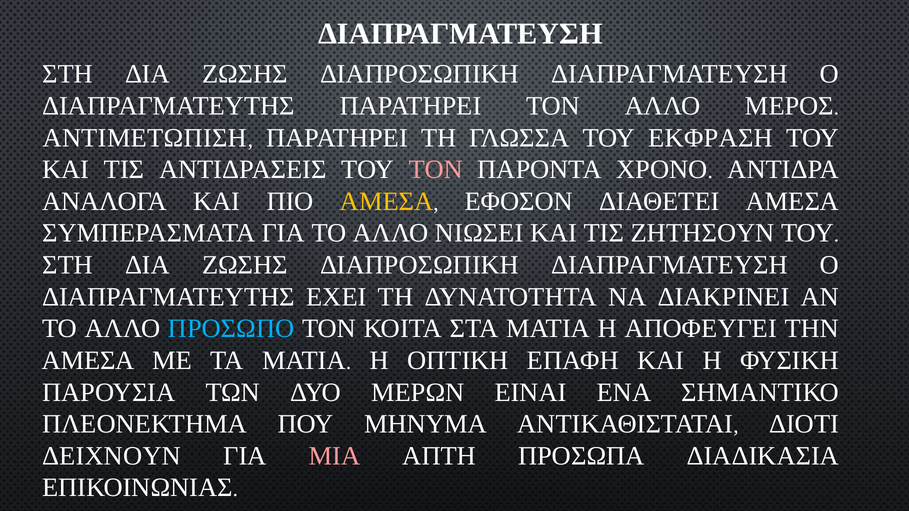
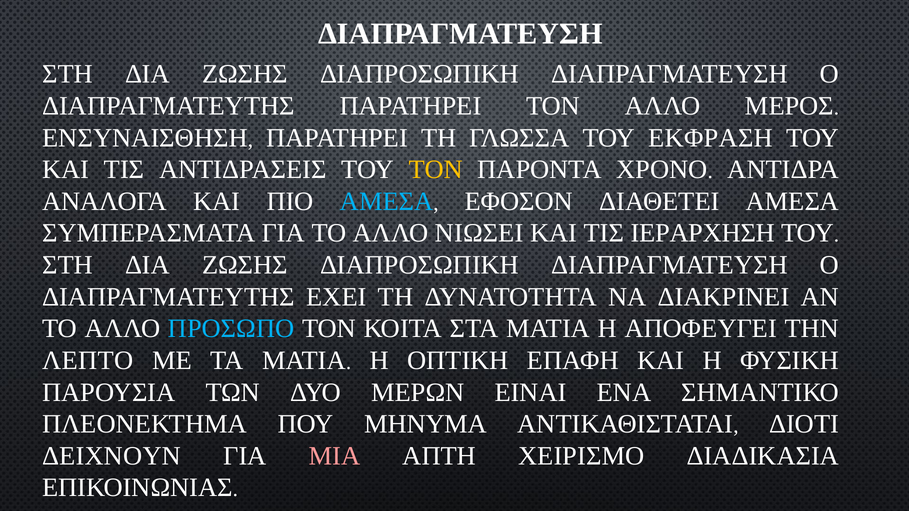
ΑΝΤΙΜΕΤΩΠΙΣΗ: ΑΝΤΙΜΕΤΩΠΙΣΗ -> ΕΝΣΥΝΑΙΣΘΗΣΗ (145, 138)
ΤΟΝ colour: pink -> yellow (436, 170)
ΑΜΕΣΑ colour: yellow -> light blue (387, 202)
ΖΗΤΗΣΟΥΝ: ΖΗΤΗΣΟΥΝ -> ΙΕΡΑΡΧΗΣΗ (703, 233)
ΑΜΕΣΑ: ΑΜΕΣΑ -> ΛΕΠΤΟ (88, 361)
ΠΡΟΣΩΠΑ: ΠΡΟΣΩΠΑ -> ΧΕΙΡΙΣΜΟ (581, 456)
